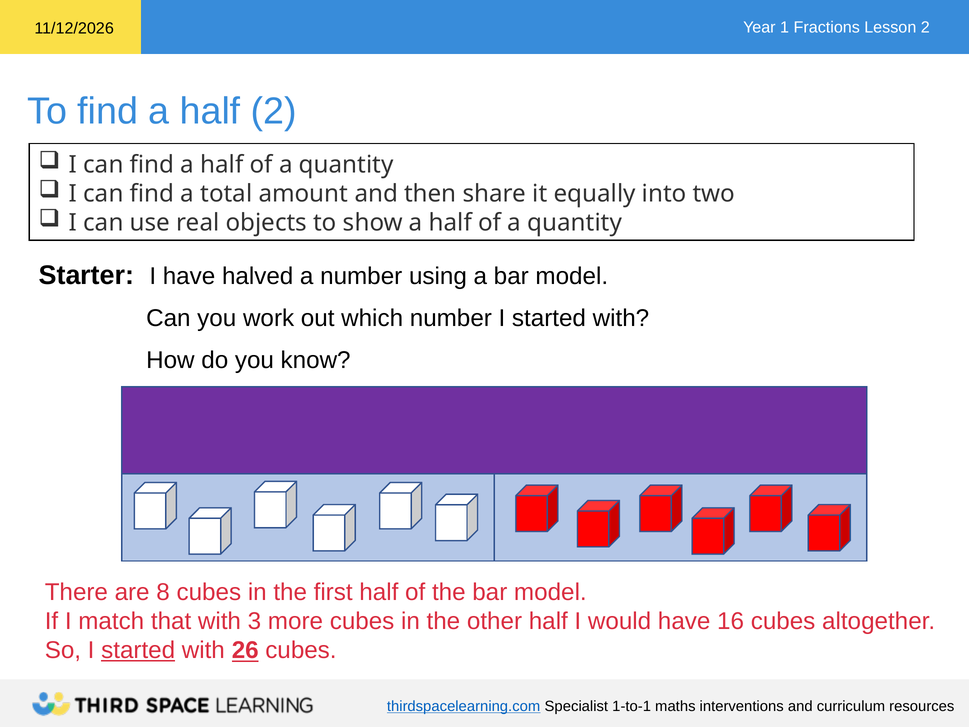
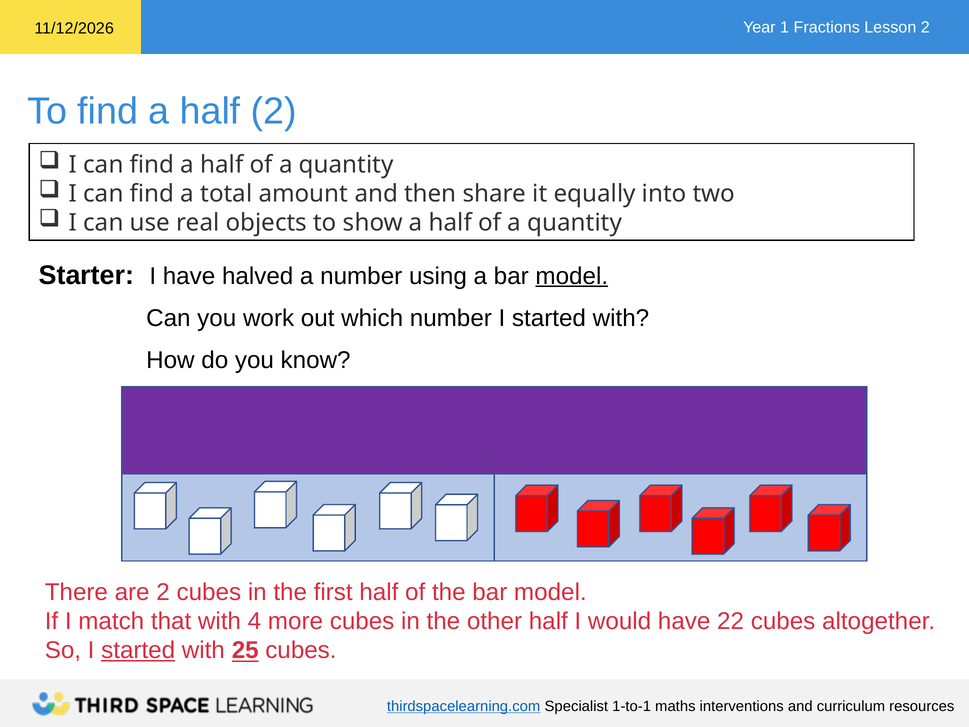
model underline: none -> present (572, 276)
are 8: 8 -> 2 (163, 592)
3: 3 -> 4 (254, 621)
16: 16 -> 22 (731, 621)
26: 26 -> 25 (245, 650)
